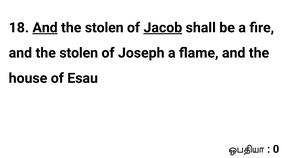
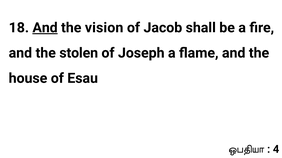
stolen: stolen -> vision (104, 28)
Jacob underline: present -> none (163, 28)
0: 0 -> 4 (276, 150)
